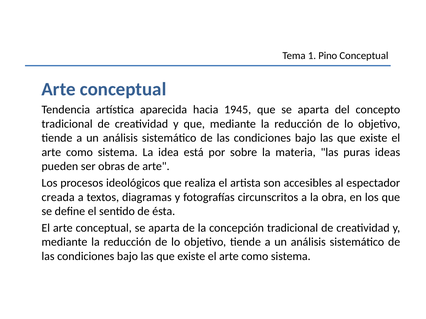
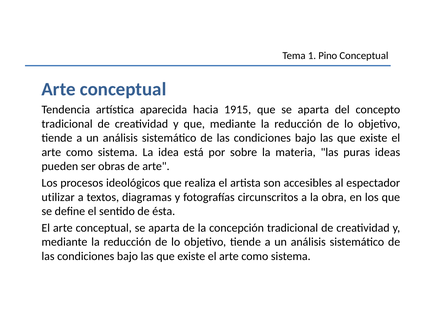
1945: 1945 -> 1915 (238, 110)
creada: creada -> utilizar (58, 197)
